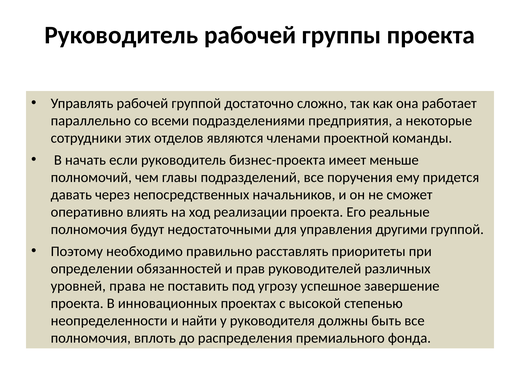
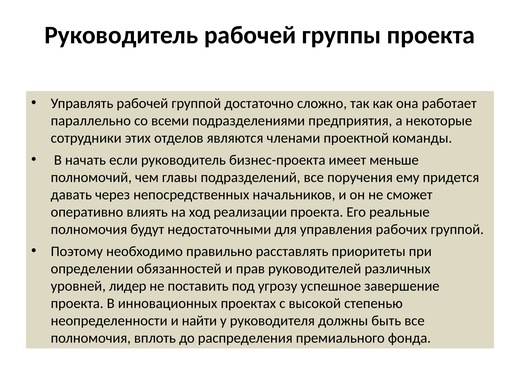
другими: другими -> рабочих (401, 229)
права: права -> лидер (128, 286)
